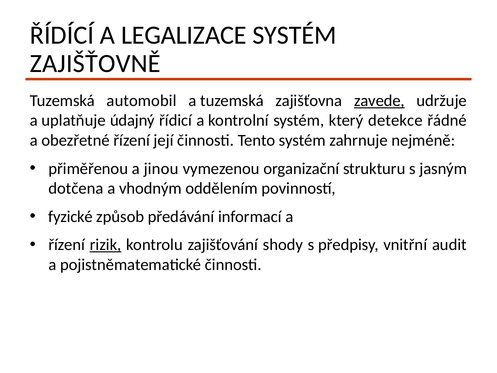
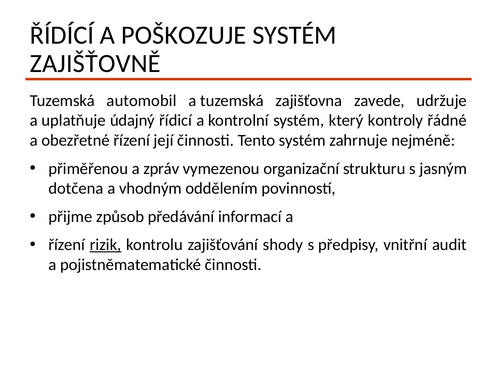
LEGALIZACE: LEGALIZACE -> POŠKOZUJE (184, 35)
zavede underline: present -> none (379, 101)
detekce: detekce -> kontroly (396, 120)
jinou: jinou -> zpráv (161, 168)
fyzické: fyzické -> přijme (70, 217)
